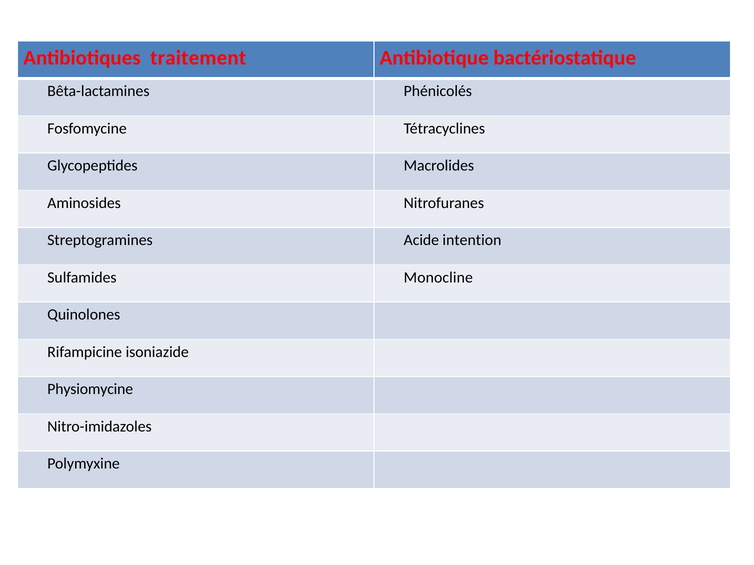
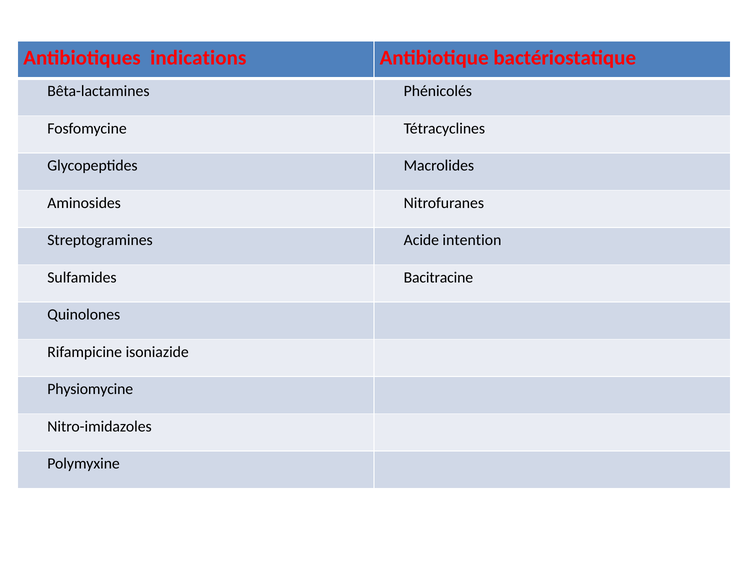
traitement: traitement -> indications (198, 58)
Monocline: Monocline -> Bacitracine (438, 278)
